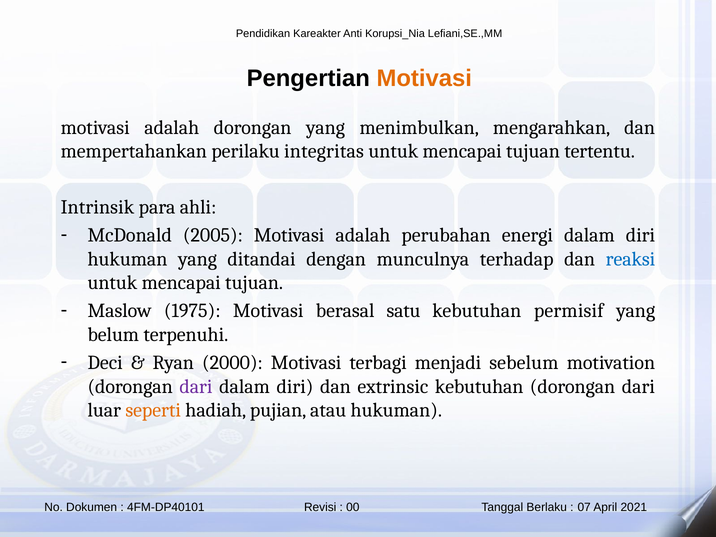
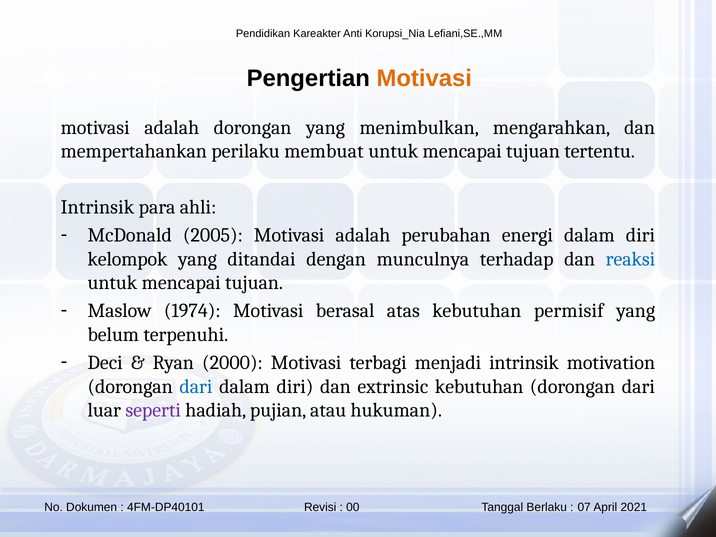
integritas: integritas -> membuat (324, 151)
hukuman: hukuman -> kelompok (128, 259)
1975: 1975 -> 1974 (192, 311)
satu: satu -> atas (403, 311)
menjadi sebelum: sebelum -> intrinsik (524, 363)
dari colour: purple -> blue (196, 386)
seperti colour: orange -> purple (153, 410)
